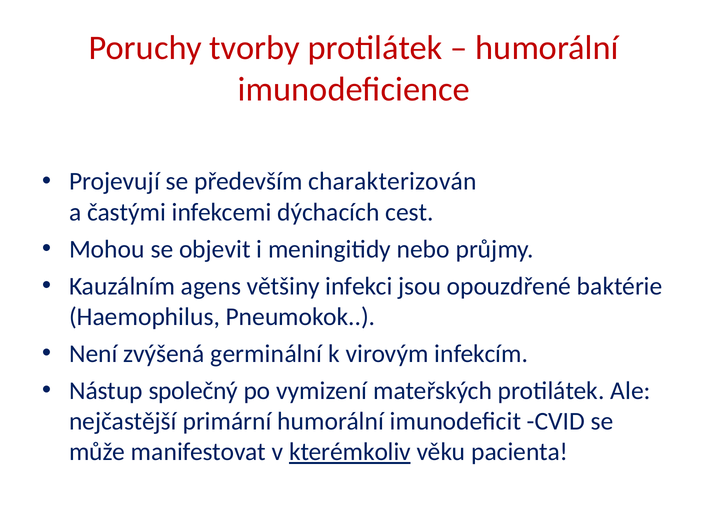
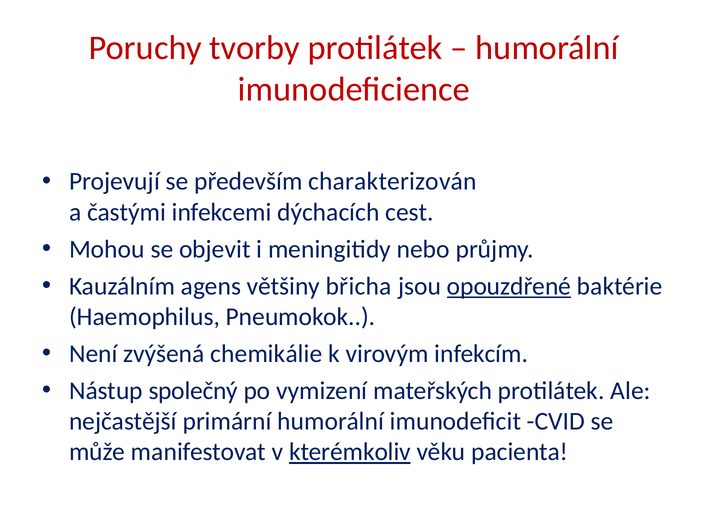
infekci: infekci -> břicha (359, 286)
opouzdřené underline: none -> present (509, 286)
germinální: germinální -> chemikálie (266, 354)
